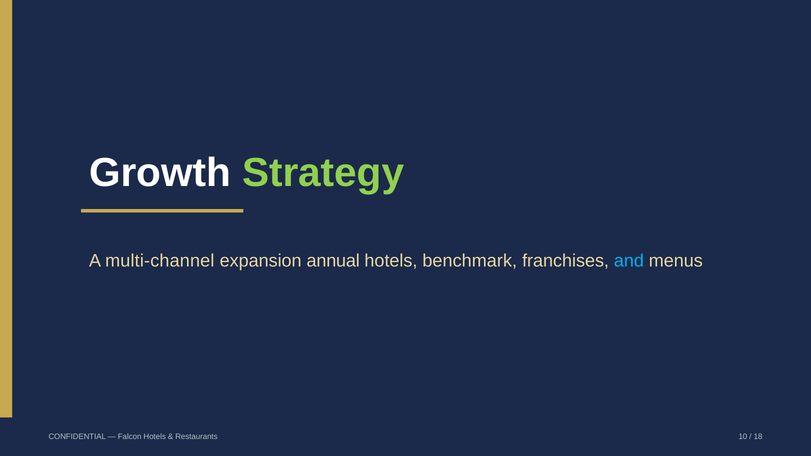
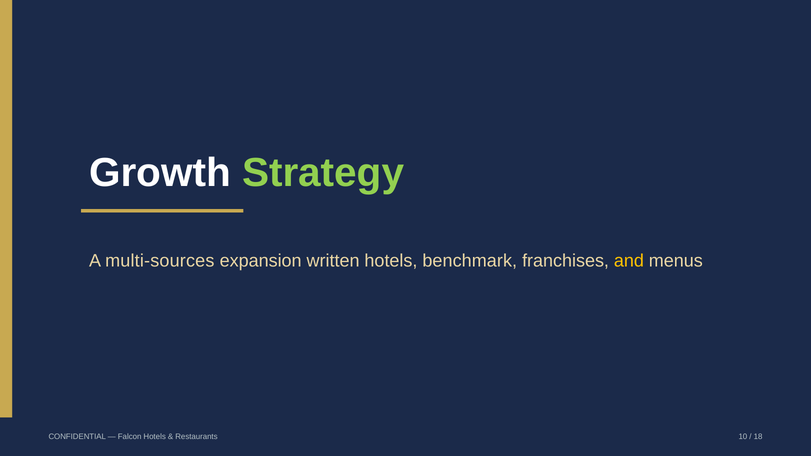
multi-channel: multi-channel -> multi-sources (160, 261)
annual: annual -> written (333, 261)
and colour: light blue -> yellow (629, 261)
